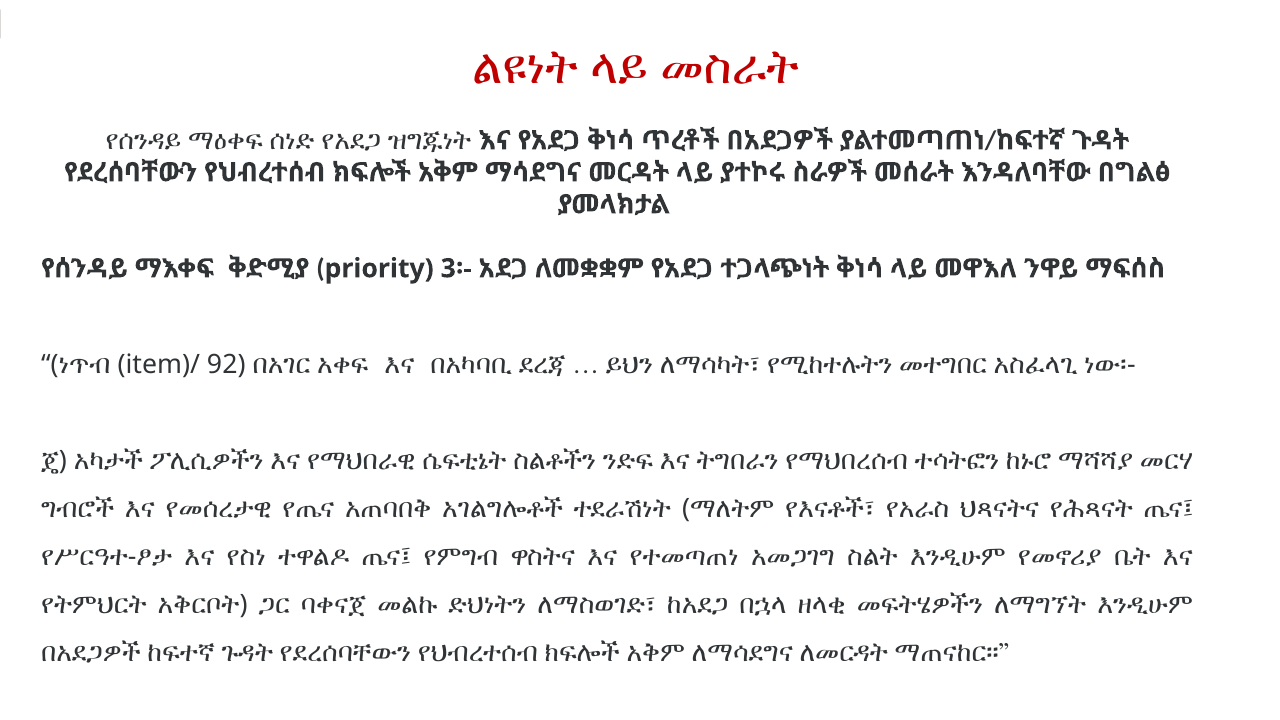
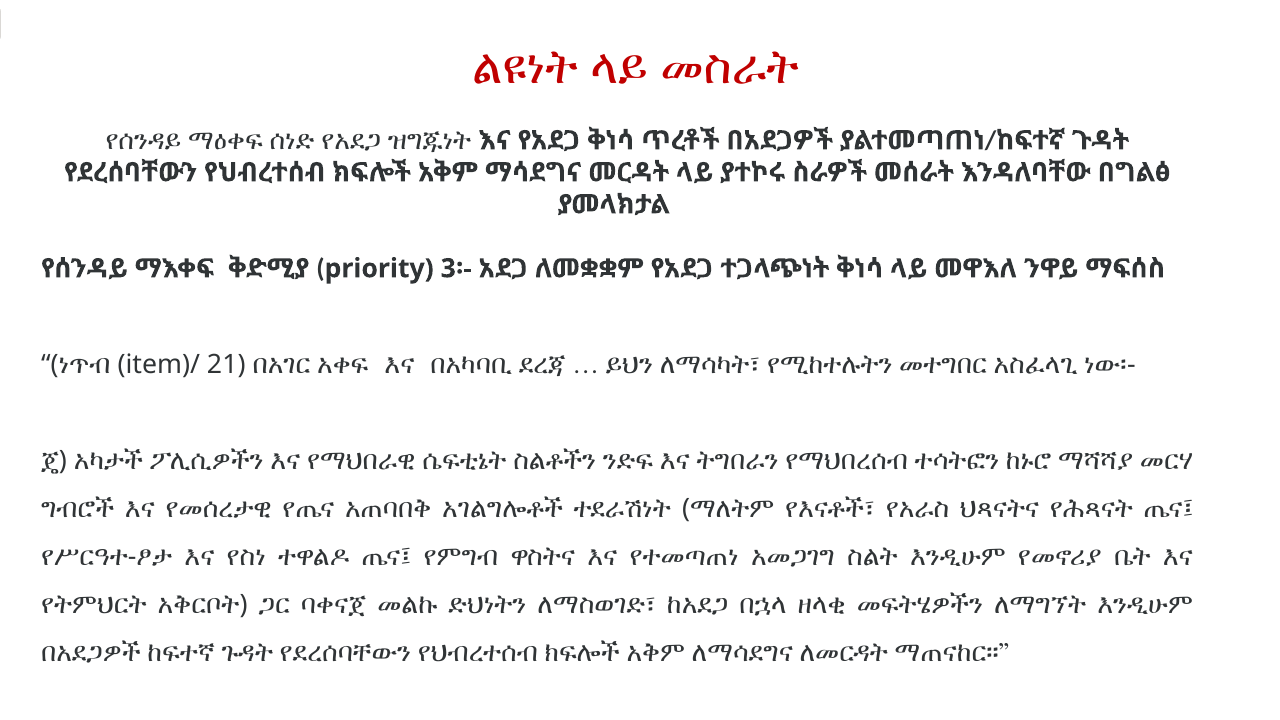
92: 92 -> 21 (226, 364)
